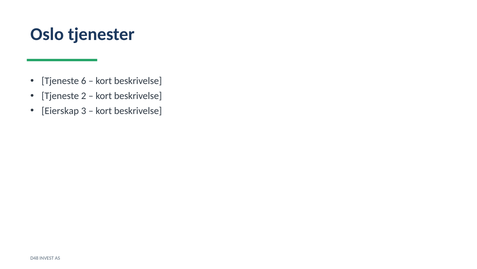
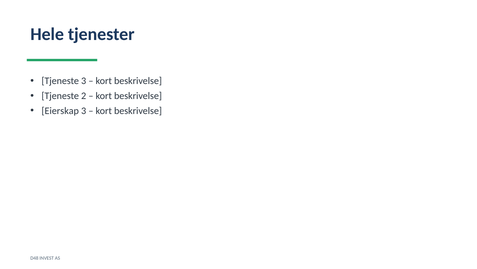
Oslo: Oslo -> Hele (47, 34)
Tjeneste 6: 6 -> 3 (84, 81)
